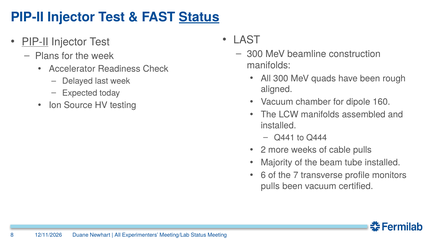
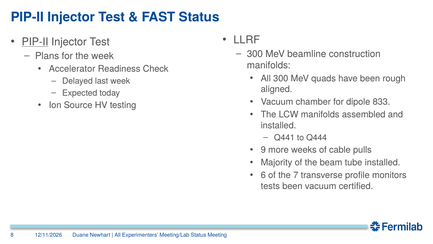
Status underline: present -> none (199, 17)
LAST: LAST -> LLRF (247, 40)
160: 160 -> 833 (382, 102)
2: 2 -> 9 (263, 150)
pulls: pulls -> tests (270, 186)
